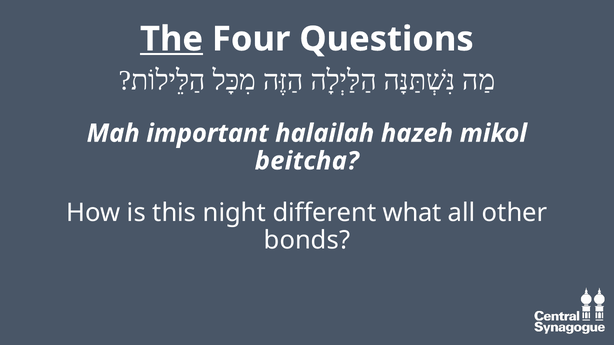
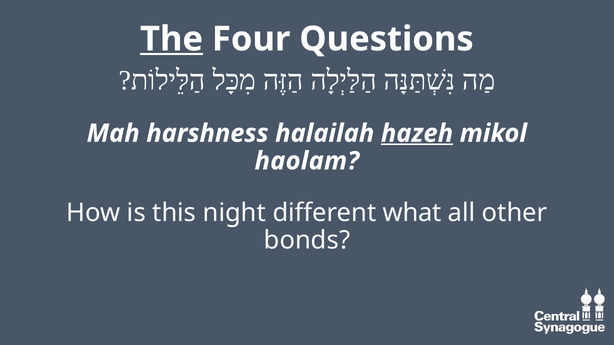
important: important -> harshness (207, 134)
hazeh underline: none -> present (417, 134)
beitcha: beitcha -> haolam (307, 161)
